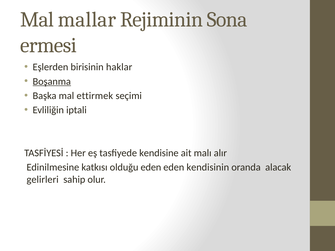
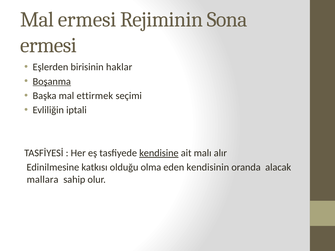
Mal mallar: mallar -> ermesi (87, 20)
kendisine underline: none -> present (159, 153)
olduğu eden: eden -> olma (151, 167)
gelirleri: gelirleri -> mallara (43, 180)
